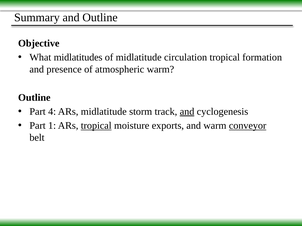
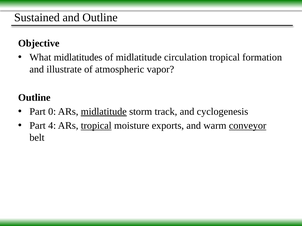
Summary: Summary -> Sustained (37, 18)
presence: presence -> illustrate (64, 70)
atmospheric warm: warm -> vapor (160, 70)
4: 4 -> 0 (52, 112)
midlatitude underline: none -> present (104, 112)
and underline: present -> none (187, 112)
1: 1 -> 4 (52, 126)
